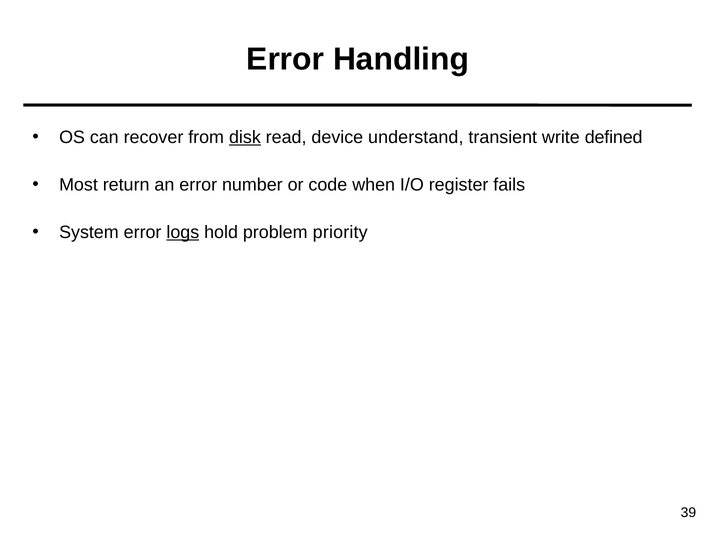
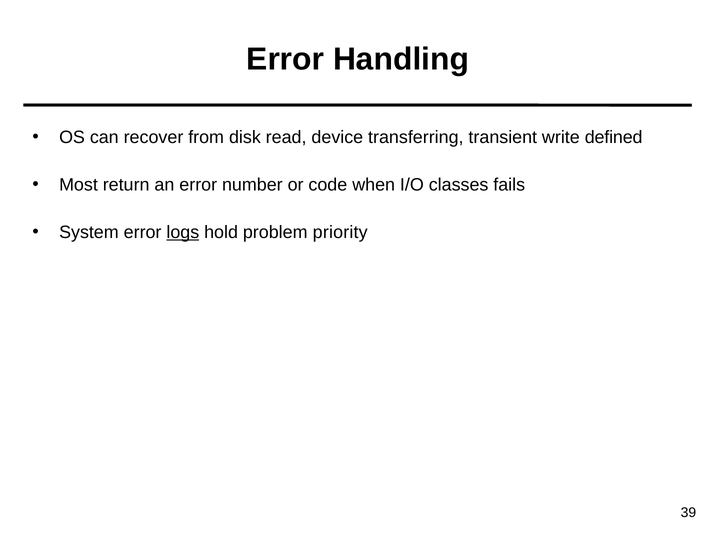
disk underline: present -> none (245, 137)
understand: understand -> transferring (416, 137)
register: register -> classes (459, 185)
